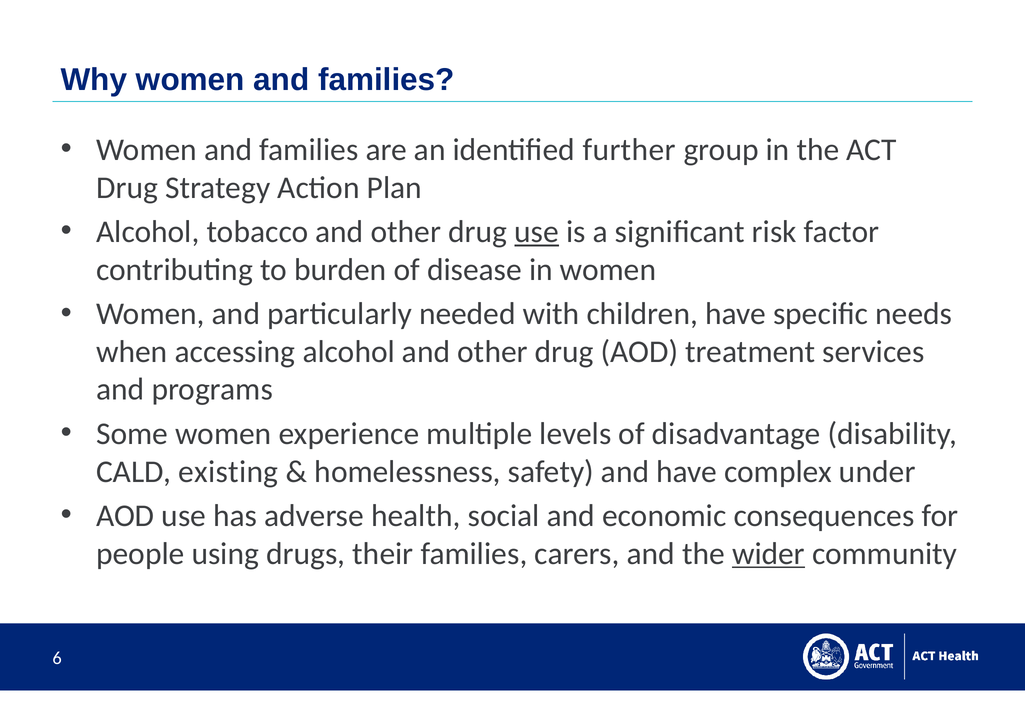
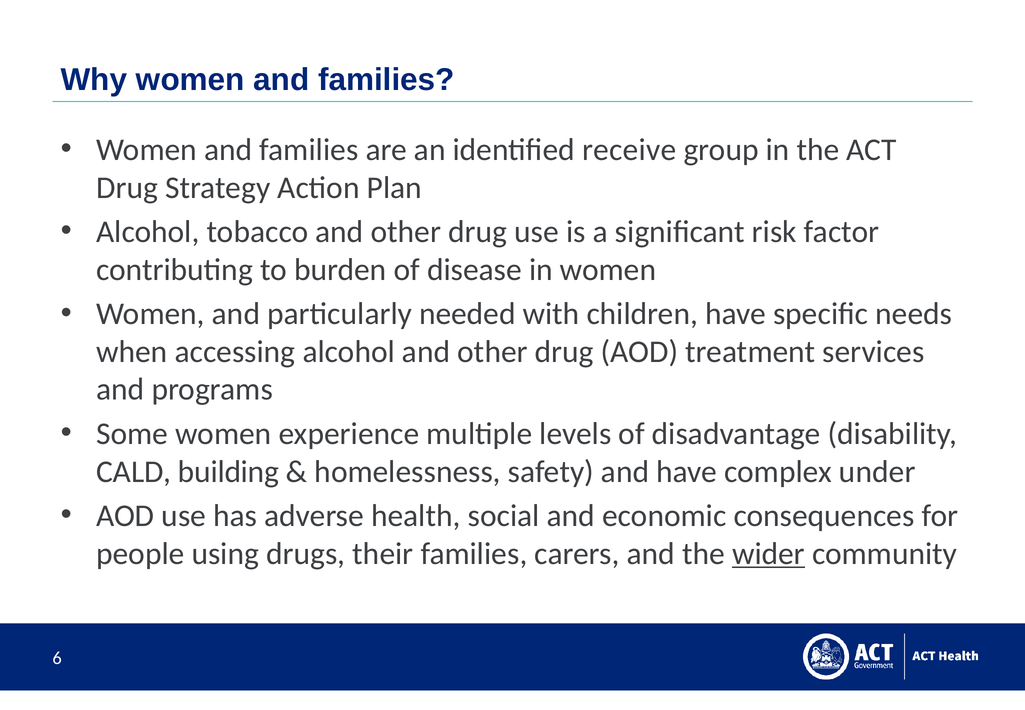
further: further -> receive (629, 150)
use underline: present -> none (537, 232)
existing: existing -> building (228, 471)
